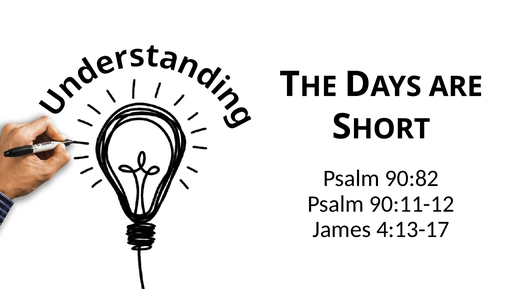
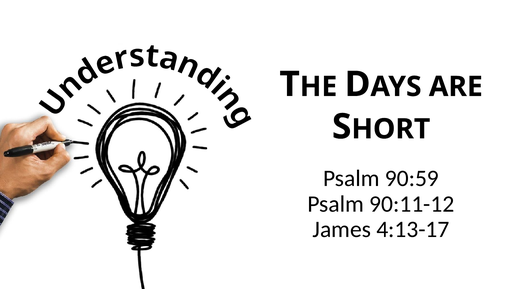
90:82: 90:82 -> 90:59 (412, 179)
